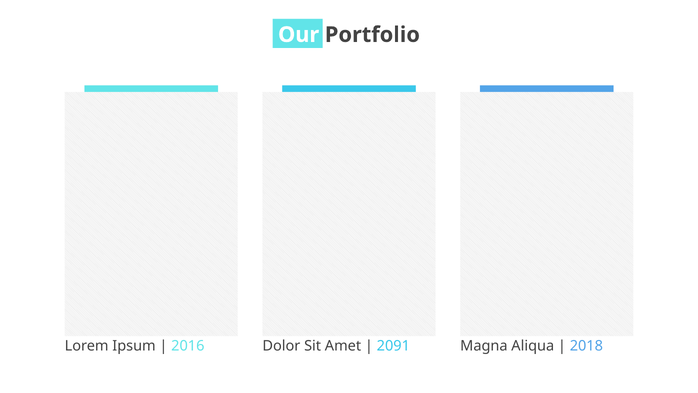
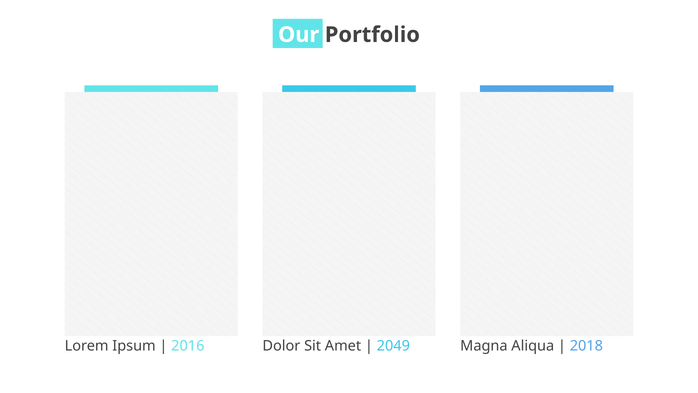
2091: 2091 -> 2049 (393, 346)
